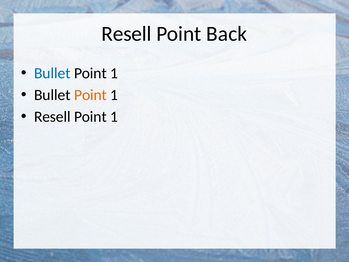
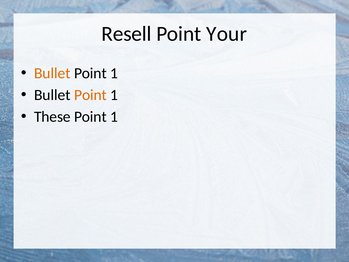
Back: Back -> Your (227, 34)
Bullet colour: blue -> orange (52, 73)
Resell: Resell -> These (52, 117)
